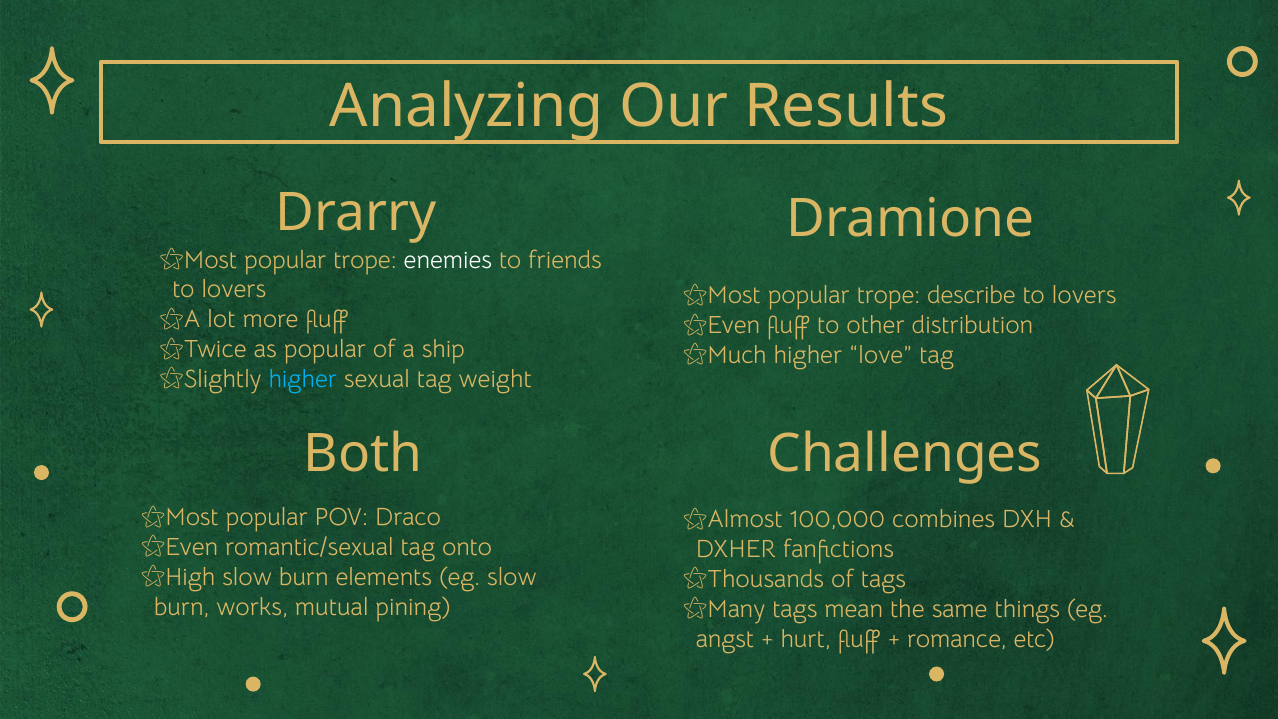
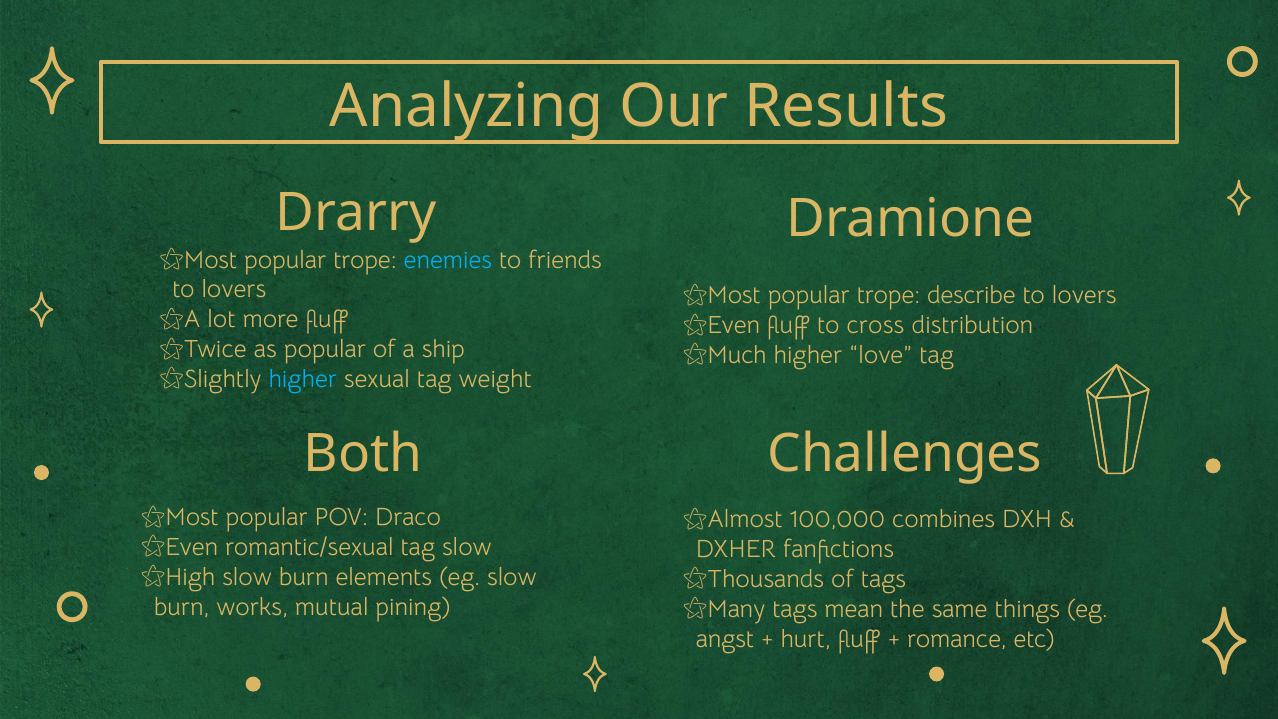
enemies colour: white -> light blue (448, 260)
other: other -> cross (875, 325)
tag onto: onto -> slow (467, 547)
